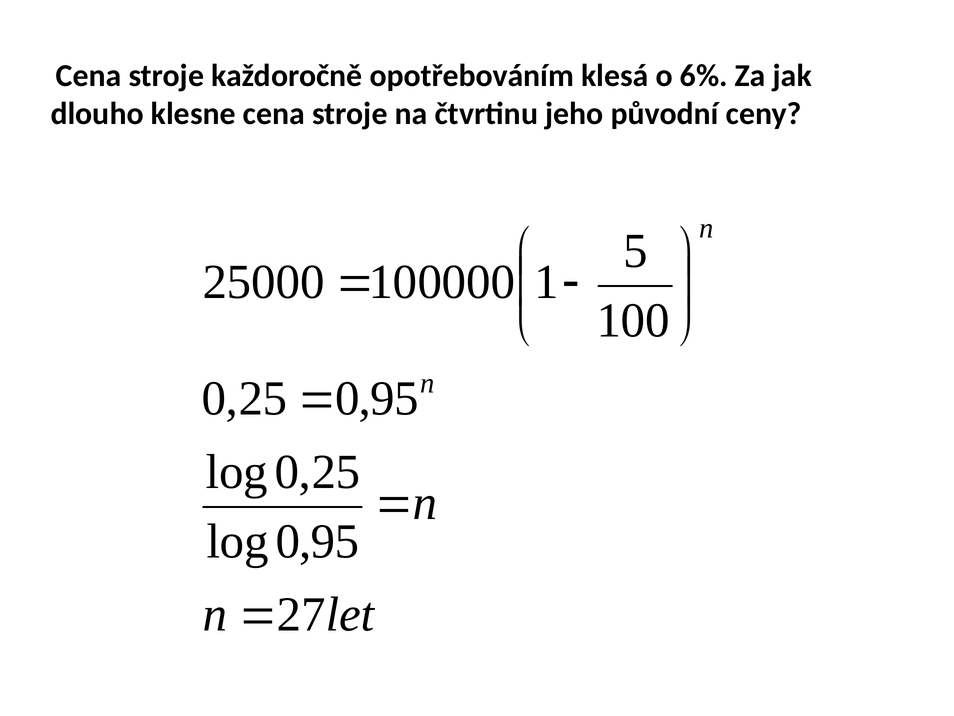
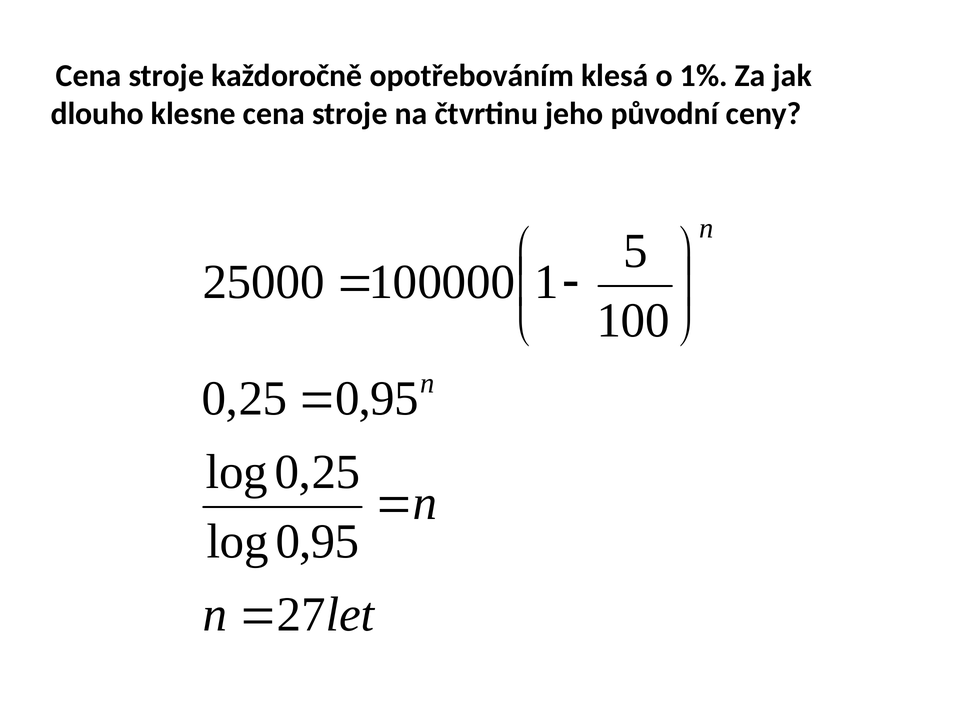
6%: 6% -> 1% (704, 76)
